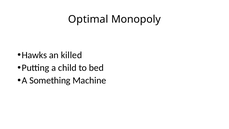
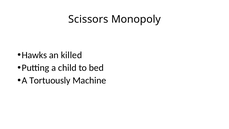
Optimal: Optimal -> Scissors (88, 19)
Something: Something -> Tortuously (50, 80)
